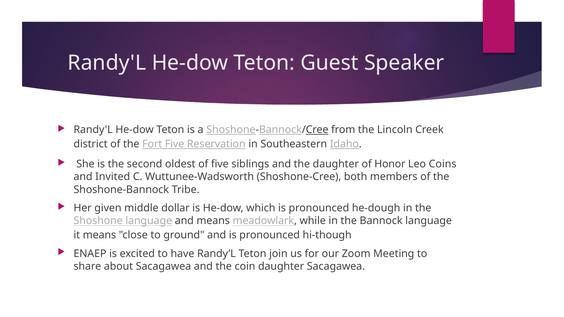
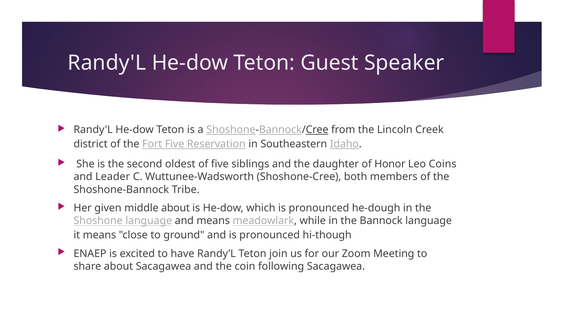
Invited: Invited -> Leader (113, 177)
middle dollar: dollar -> about (175, 208)
coin daughter: daughter -> following (281, 267)
